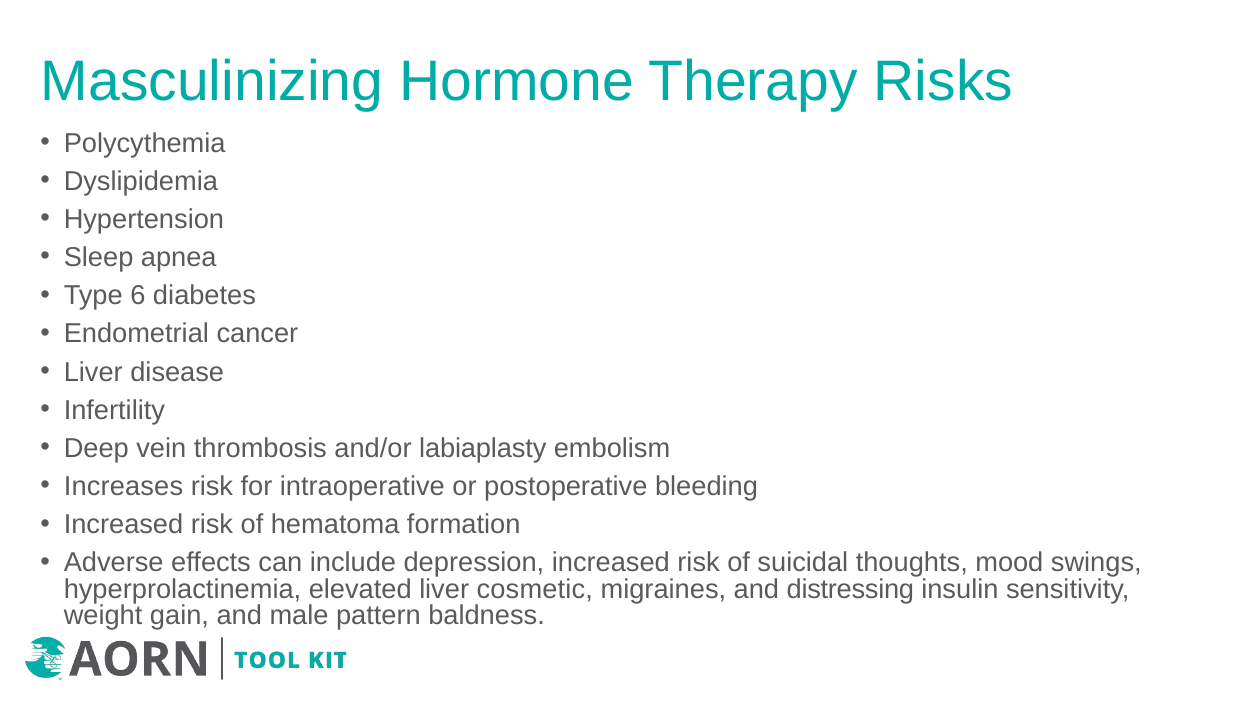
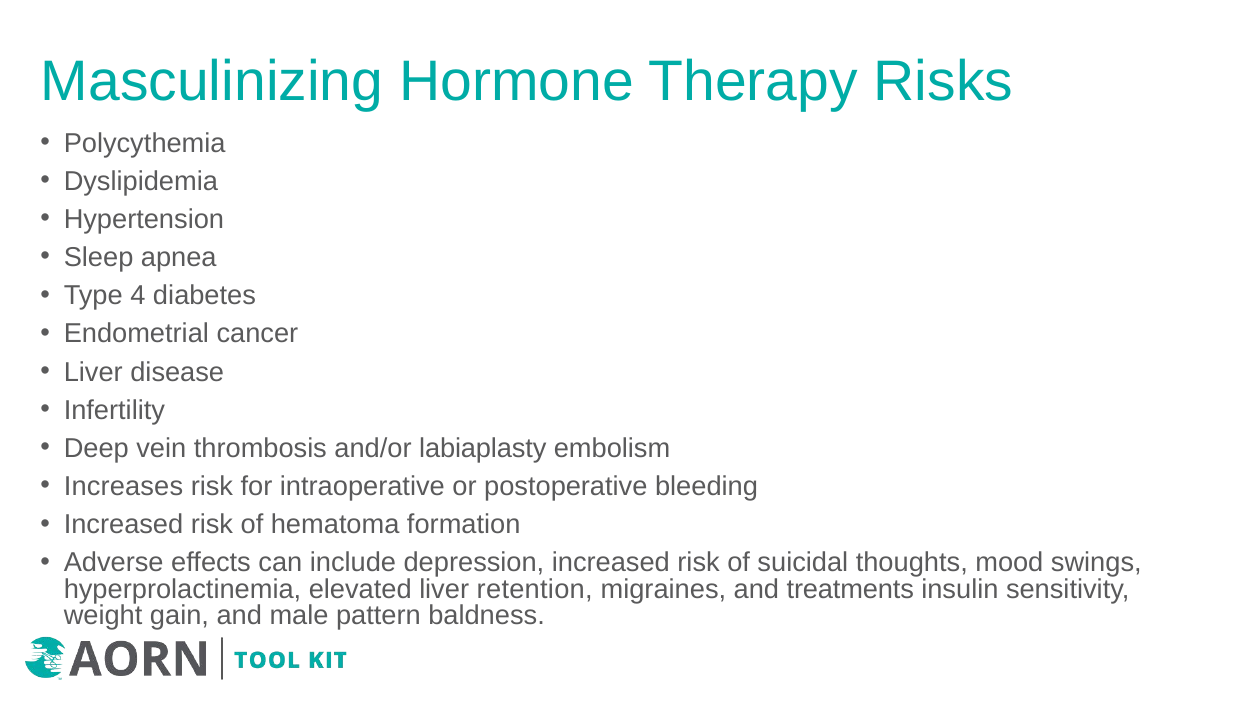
6: 6 -> 4 (138, 296)
cosmetic: cosmetic -> retention (535, 589)
distressing: distressing -> treatments (850, 589)
